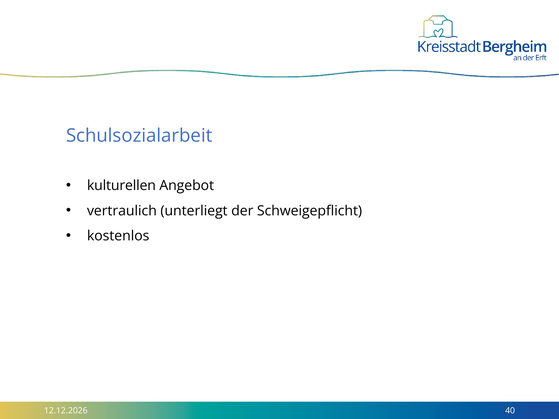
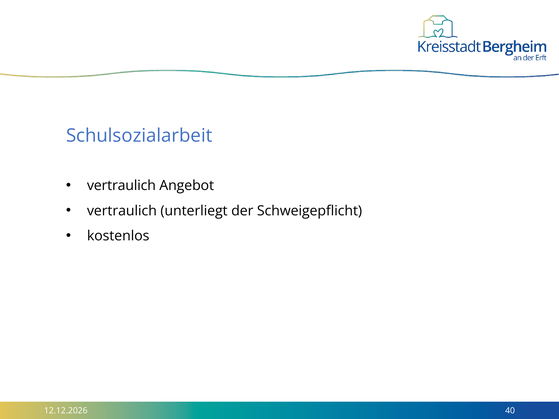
kulturellen: kulturellen -> vertraulich (121, 186)
